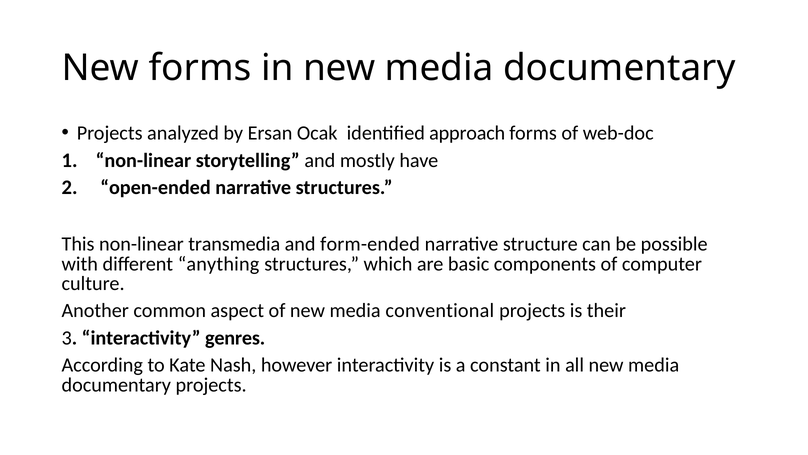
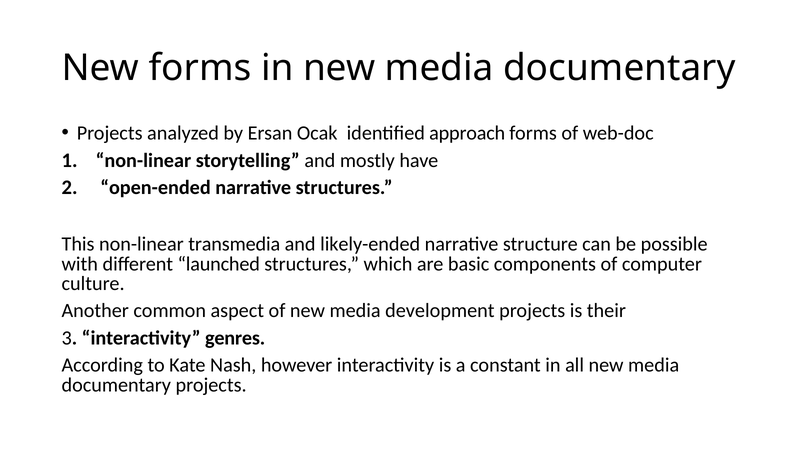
form-ended: form-ended -> likely-ended (370, 244)
anything: anything -> launched (219, 264)
conventional: conventional -> development (440, 310)
